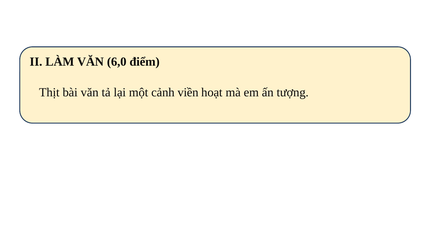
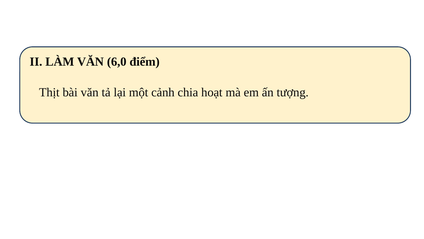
viền: viền -> chia (188, 92)
